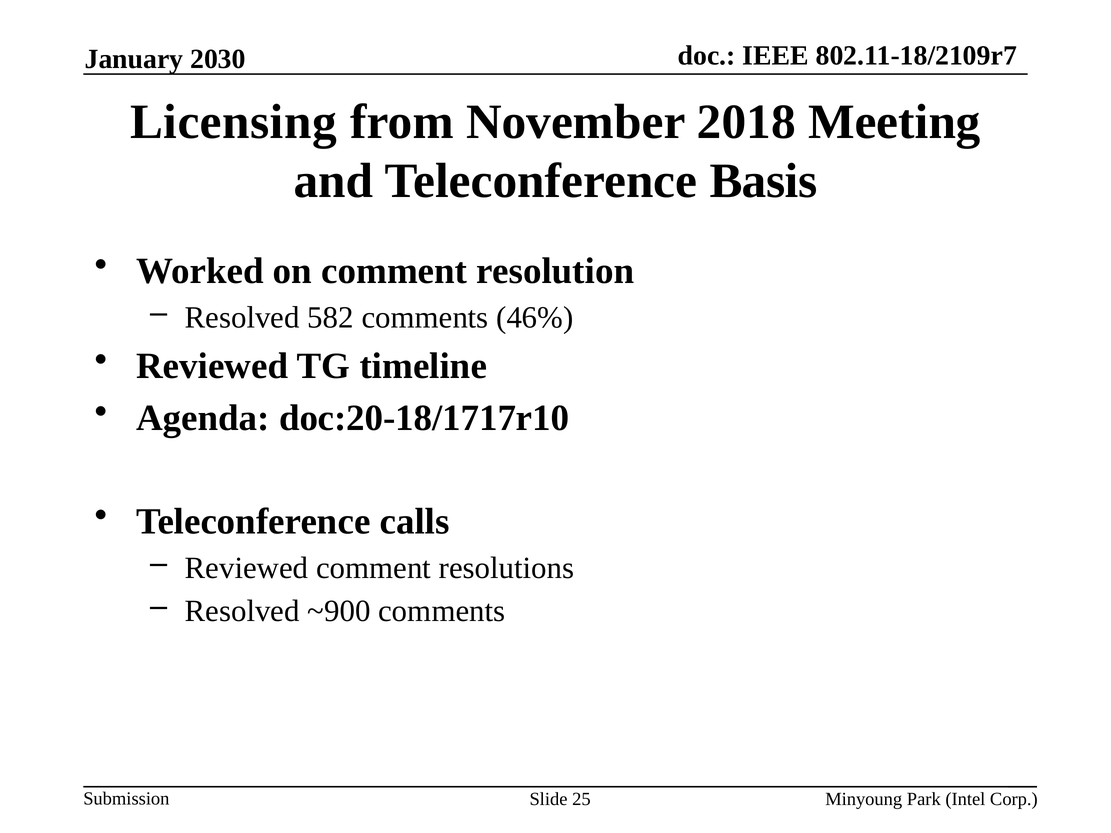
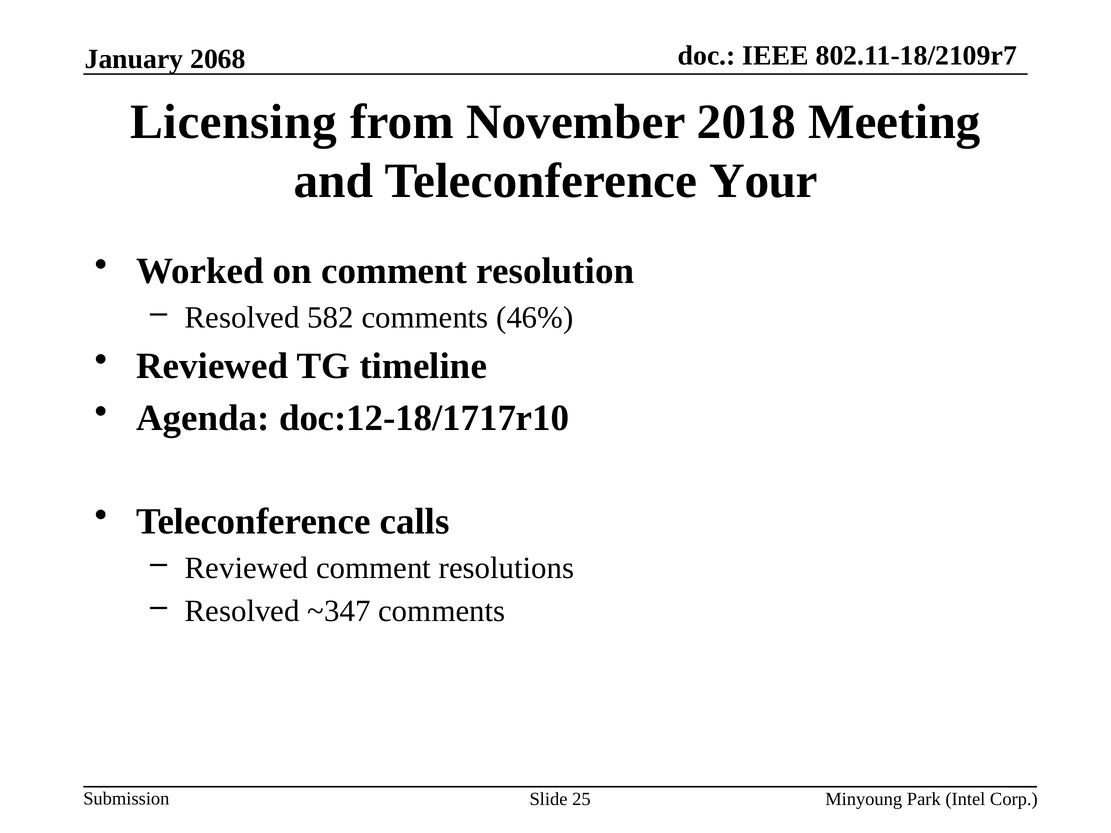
2030: 2030 -> 2068 (218, 59)
Basis: Basis -> Your (763, 181)
doc:20-18/1717r10: doc:20-18/1717r10 -> doc:12-18/1717r10 (424, 418)
~900: ~900 -> ~347 (339, 611)
